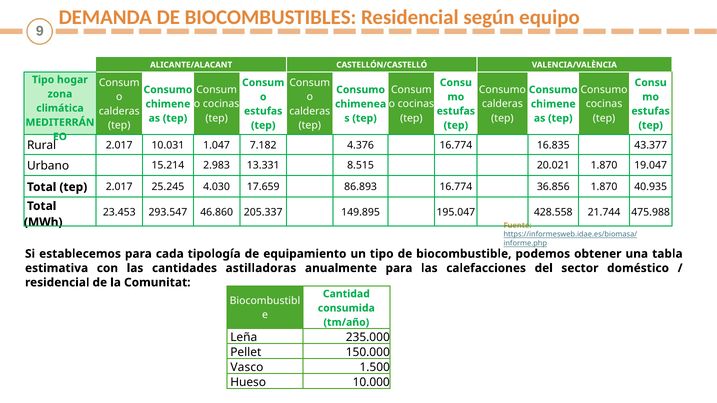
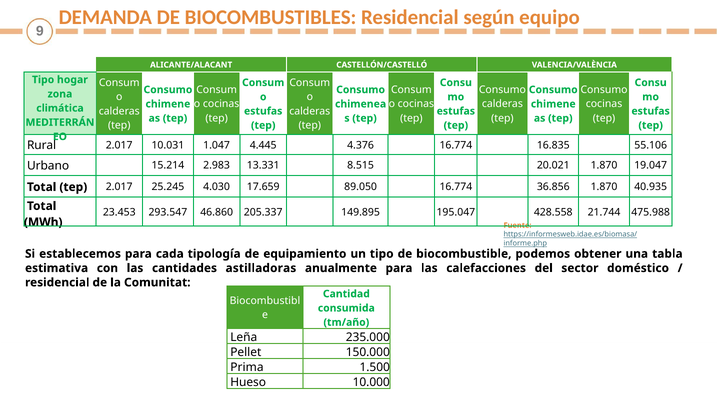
7.182: 7.182 -> 4.445 (263, 145)
43.377: 43.377 -> 55.106 (651, 145)
86.893: 86.893 -> 89.050 (361, 187)
Vasco: Vasco -> Prima (247, 368)
